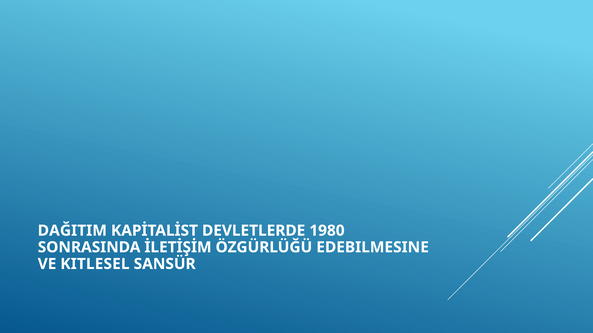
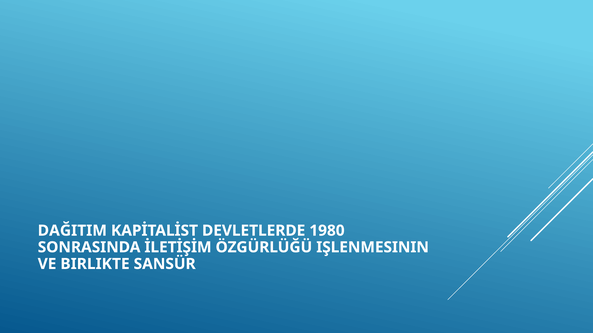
EDEBILMESINE: EDEBILMESINE -> IŞLENMESININ (373, 248)
KITLESEL: KITLESEL -> BIRLIKTE (95, 264)
